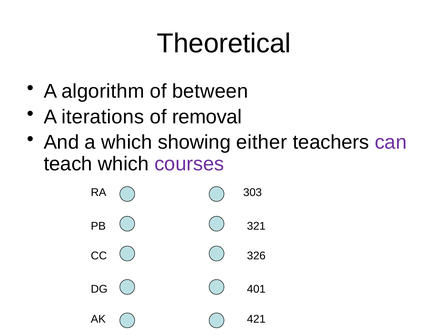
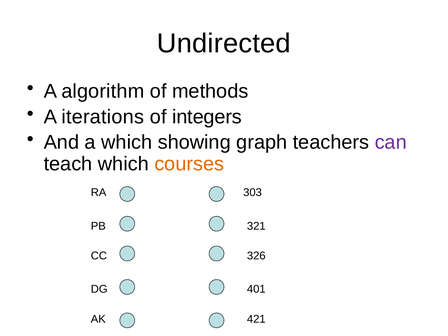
Theoretical: Theoretical -> Undirected (224, 43)
between: between -> methods (210, 91)
removal: removal -> integers (207, 117)
either: either -> graph (262, 142)
courses colour: purple -> orange (189, 164)
